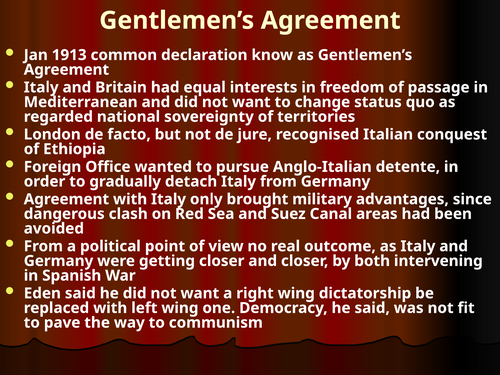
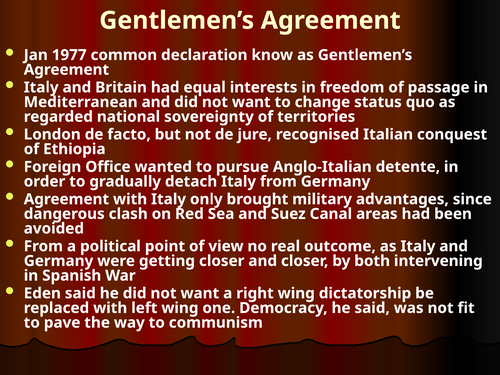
1913: 1913 -> 1977 (69, 55)
